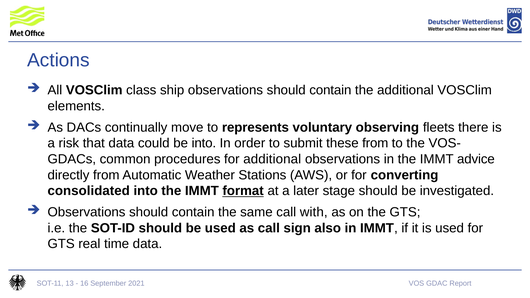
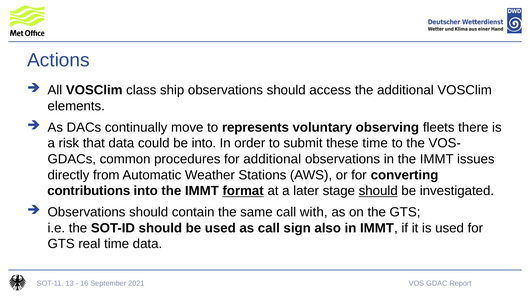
ship observations should contain: contain -> access (330, 90)
these from: from -> time (375, 143)
advice: advice -> issues (476, 159)
consolidated: consolidated -> contributions (89, 191)
should underline: none -> present (378, 191)
